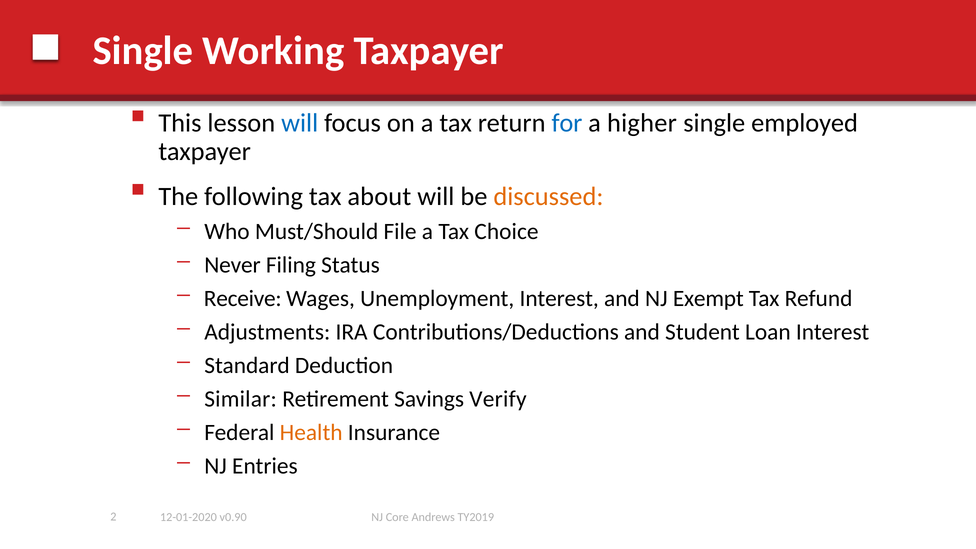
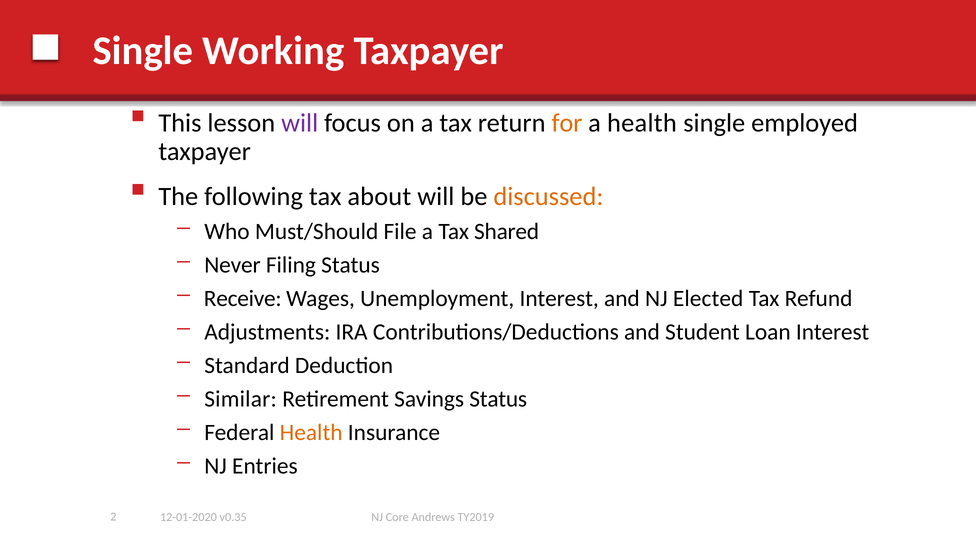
will colour: blue -> purple (300, 123)
for colour: blue -> orange (567, 123)
a higher: higher -> health (642, 123)
Choice: Choice -> Shared (507, 231)
Exempt: Exempt -> Elected (708, 298)
Savings Verify: Verify -> Status (498, 399)
v0.90: v0.90 -> v0.35 (233, 517)
